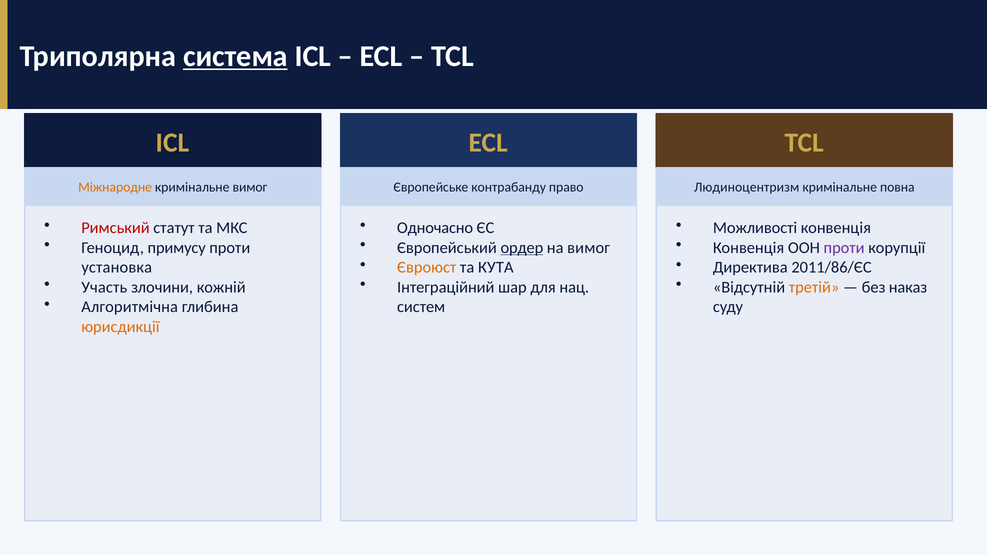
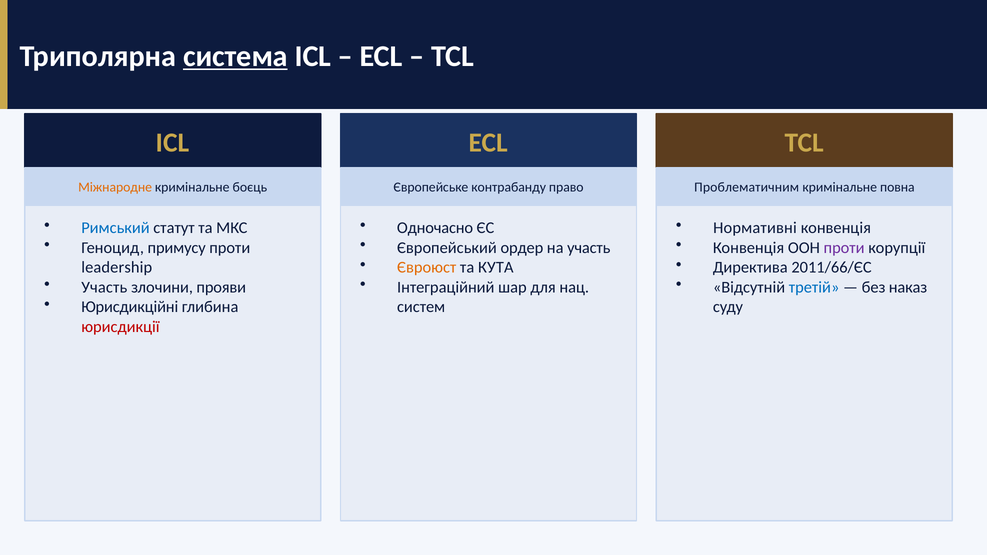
кримінальне вимог: вимог -> боєць (250, 187)
Людиноцентризм: Людиноцентризм -> Проблематичним (747, 187)
Римський colour: red -> blue (115, 228)
Можливості: Можливості -> Нормативні (755, 228)
ордер underline: present -> none (522, 248)
на вимог: вимог -> участь (589, 248)
2011/86/ЄС: 2011/86/ЄС -> 2011/66/ЄС (832, 268)
установка: установка -> leadership (117, 268)
кожній: кожній -> прояви (221, 287)
третій colour: orange -> blue (814, 287)
Алгоритмічна: Алгоритмічна -> Юрисдикційні (130, 307)
юрисдикції colour: orange -> red (120, 327)
